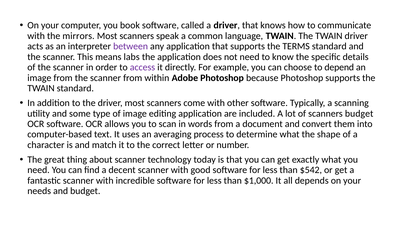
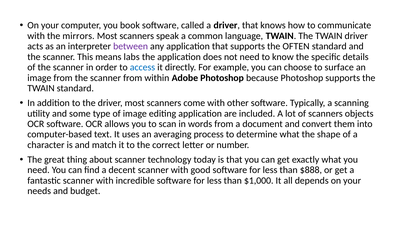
TERMS: TERMS -> OFTEN (296, 46)
access colour: purple -> blue (142, 67)
depend: depend -> surface (339, 67)
scanners budget: budget -> objects (359, 113)
$542: $542 -> $888 (311, 170)
